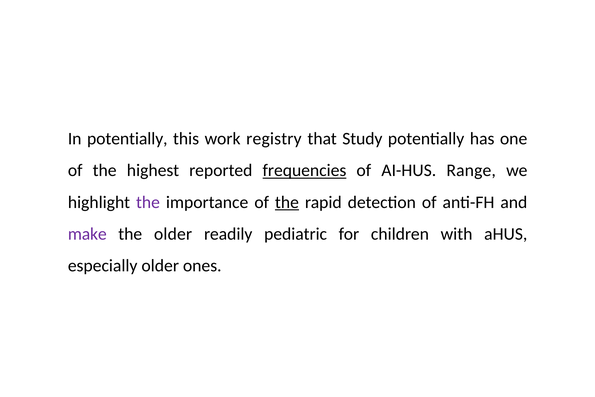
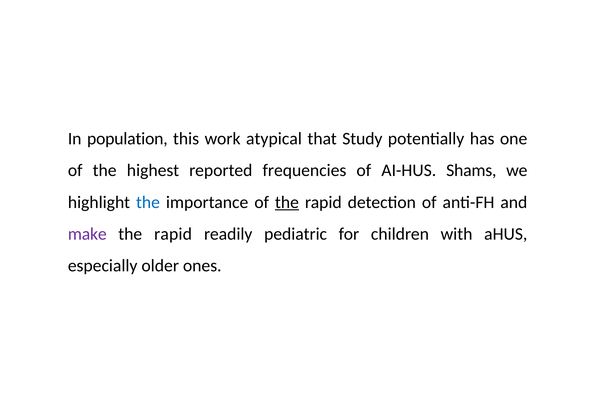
In potentially: potentially -> population (127, 139)
registry: registry -> atypical (274, 139)
frequencies underline: present -> none (304, 170)
Range: Range -> Shams (471, 170)
the colour: purple -> blue (148, 202)
older: older -> rapid (173, 234)
